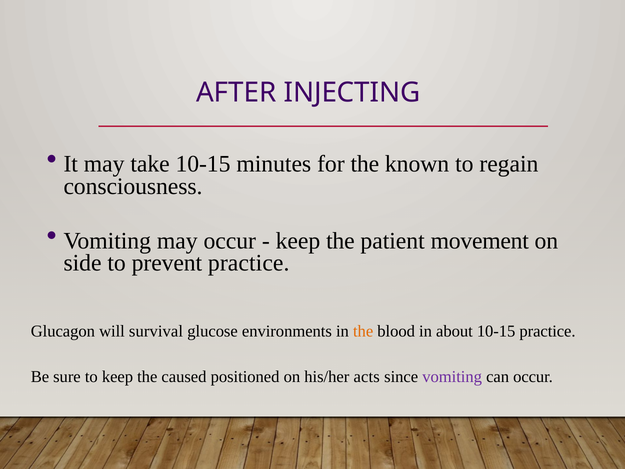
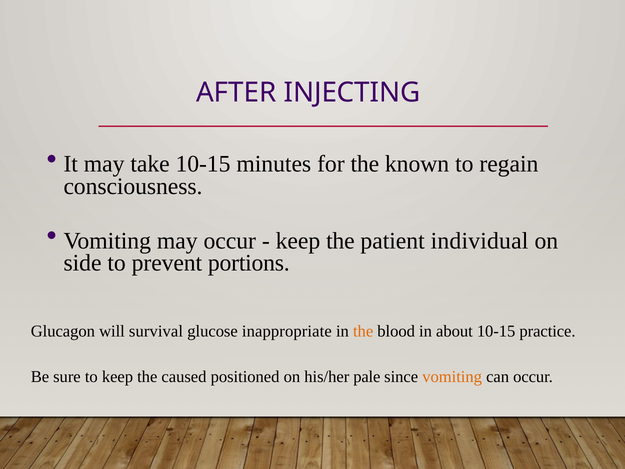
movement: movement -> individual (480, 241)
prevent practice: practice -> portions (249, 263)
environments: environments -> inappropriate (287, 331)
acts: acts -> pale (367, 377)
vomiting colour: purple -> orange (452, 377)
